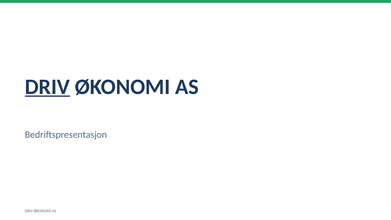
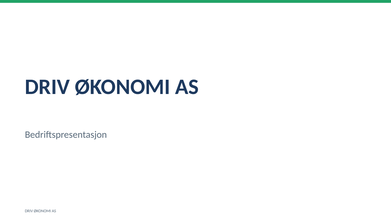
DRIV underline: present -> none (47, 87)
